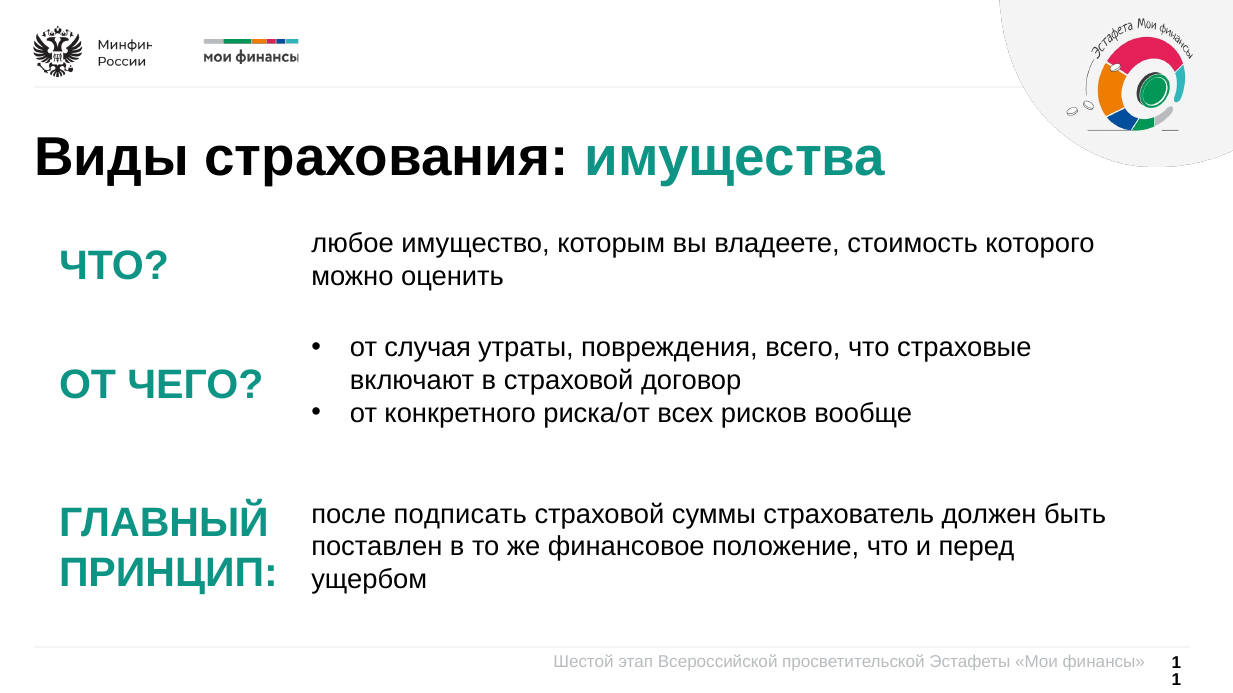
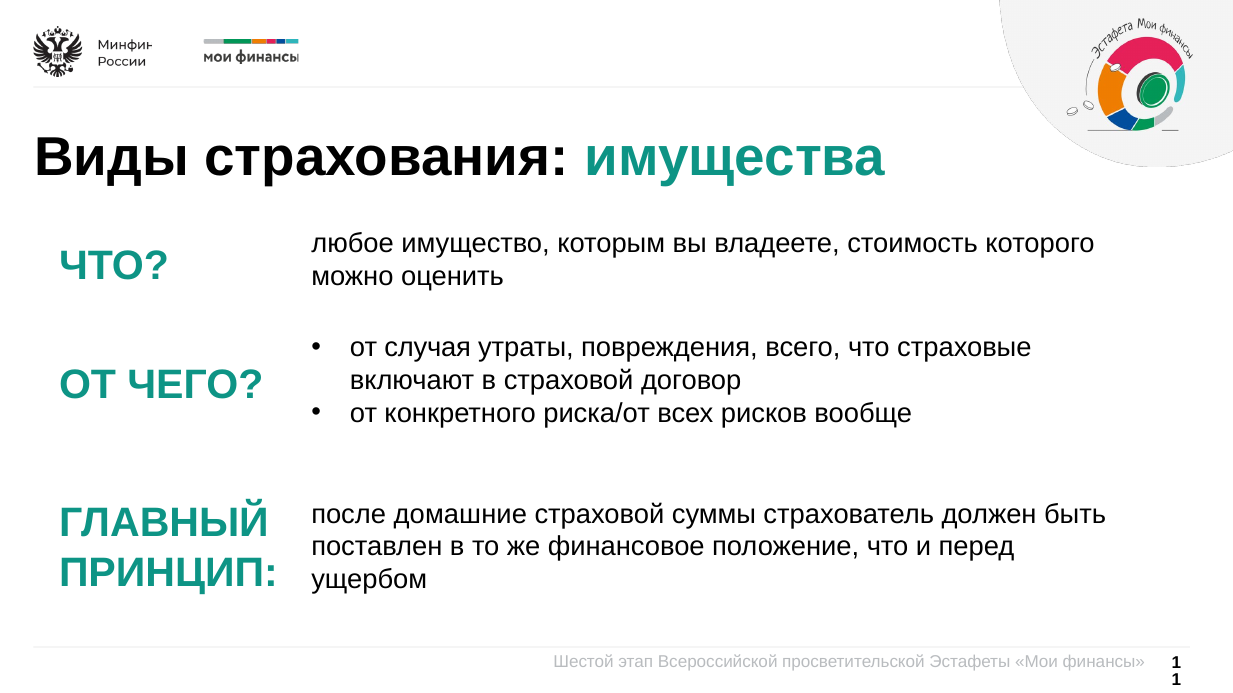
подписать: подписать -> домашние (460, 514)
